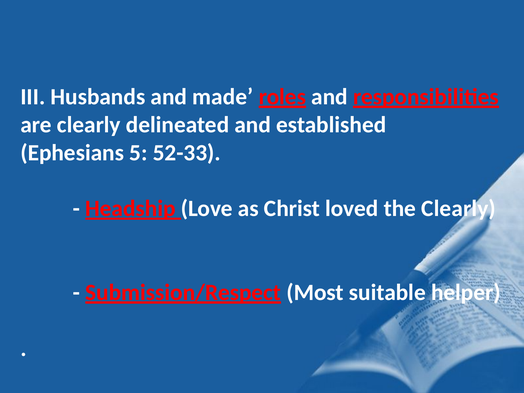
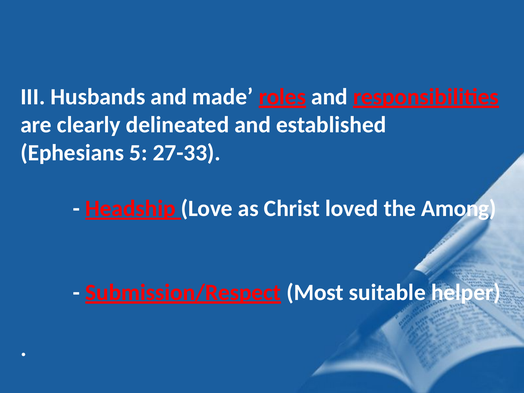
52-33: 52-33 -> 27-33 (187, 153)
the Clearly: Clearly -> Among (459, 209)
